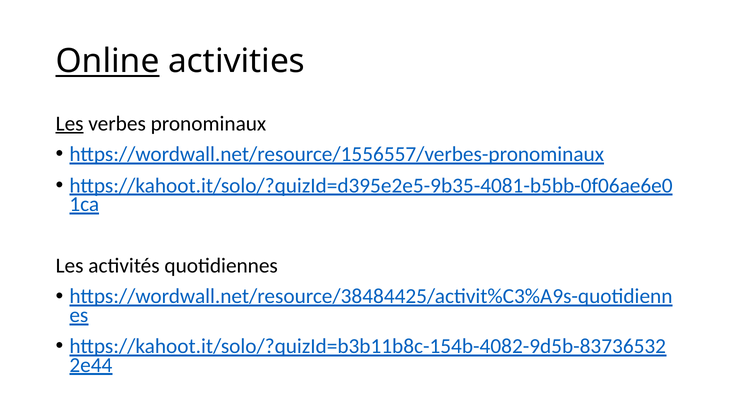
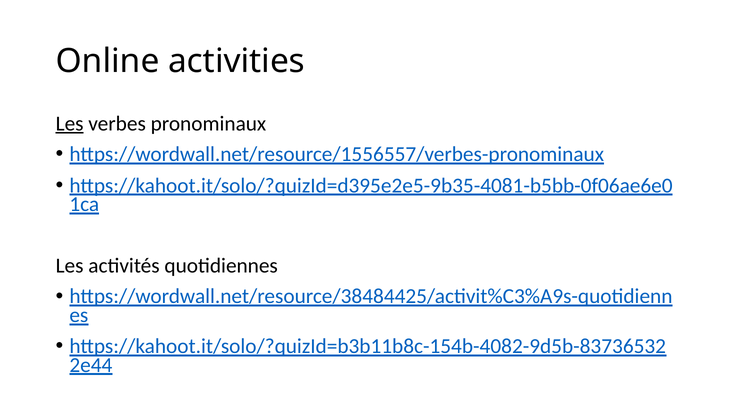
Online underline: present -> none (108, 61)
